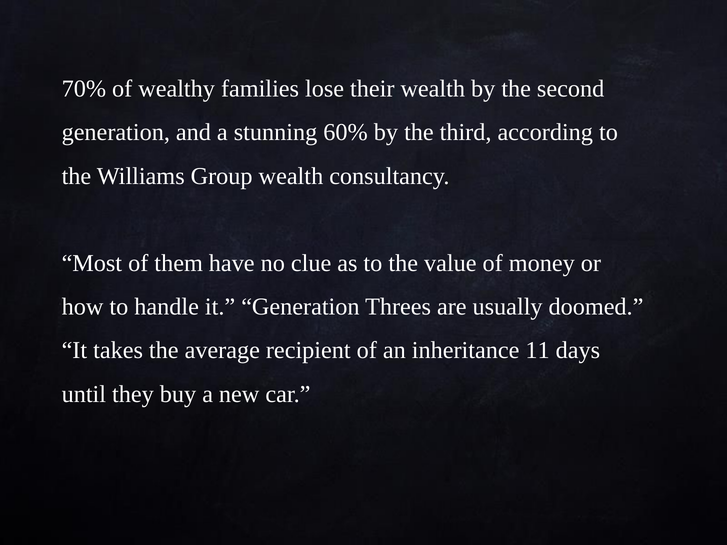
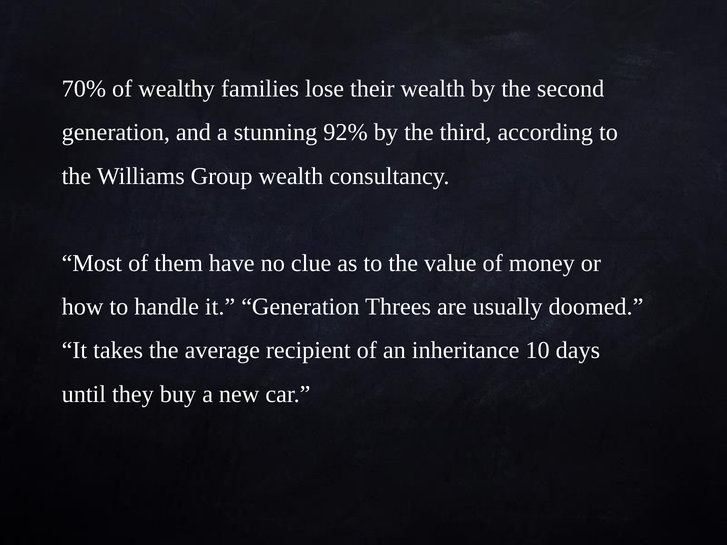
60%: 60% -> 92% (346, 132)
11: 11 -> 10 (538, 351)
